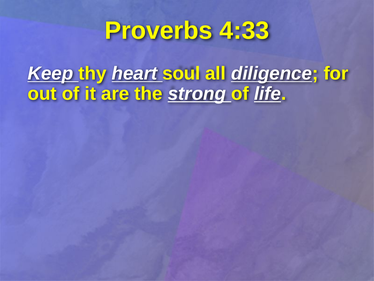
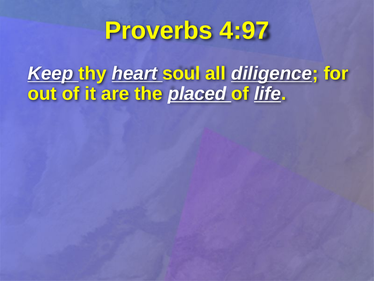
4:33: 4:33 -> 4:97 (244, 31)
strong: strong -> placed (197, 93)
